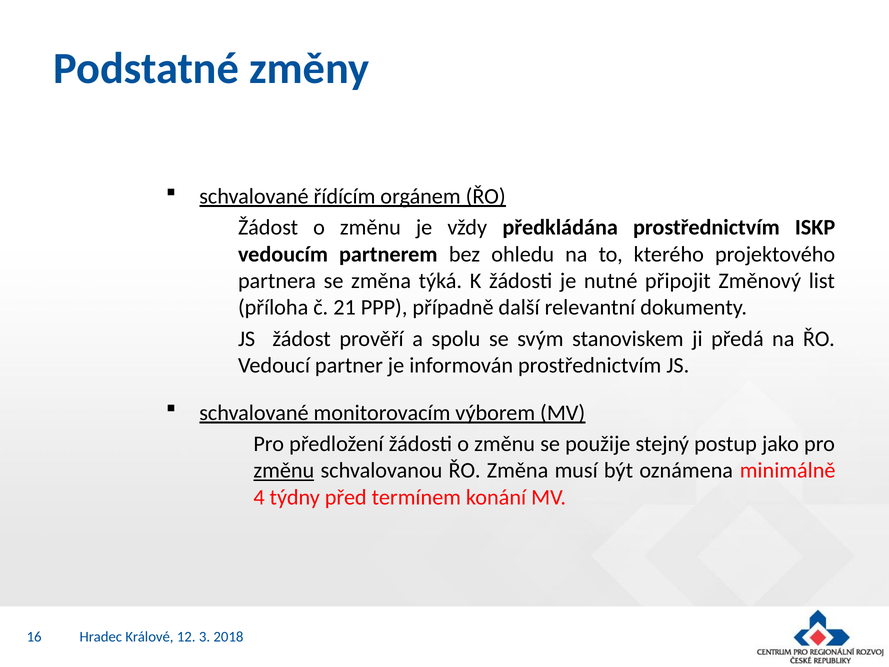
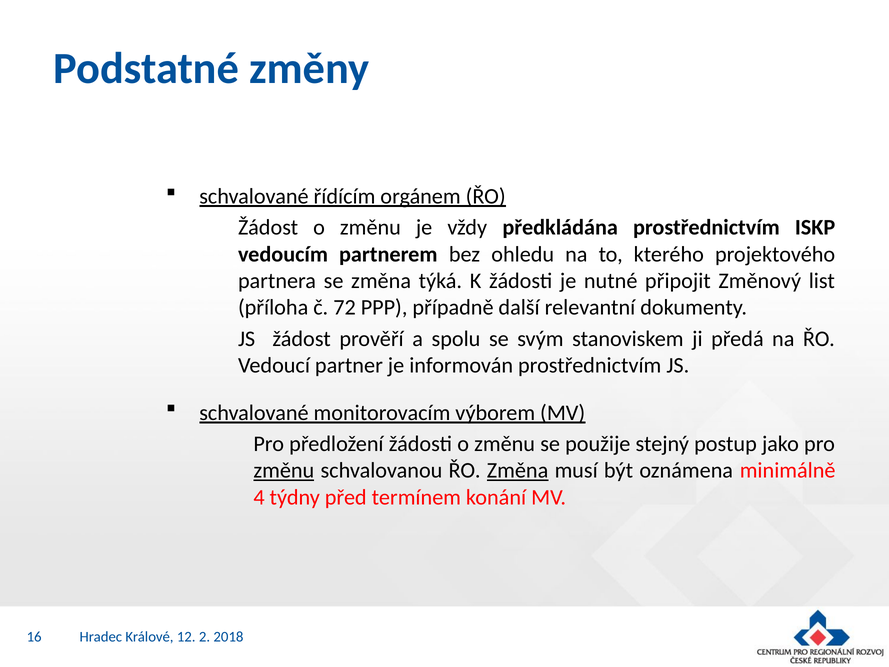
21: 21 -> 72 (345, 307)
Změna underline: none -> present (518, 470)
3: 3 -> 2 (205, 637)
